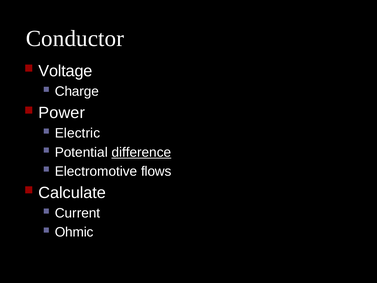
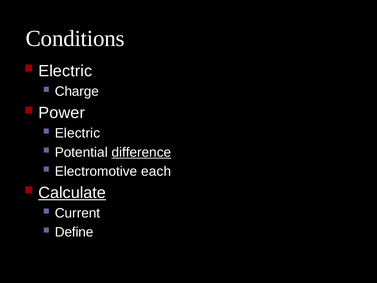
Conductor: Conductor -> Conditions (75, 38)
Voltage: Voltage -> Electric (65, 71)
flows: flows -> each (156, 171)
Calculate underline: none -> present (72, 193)
Ohmic: Ohmic -> Define (74, 232)
